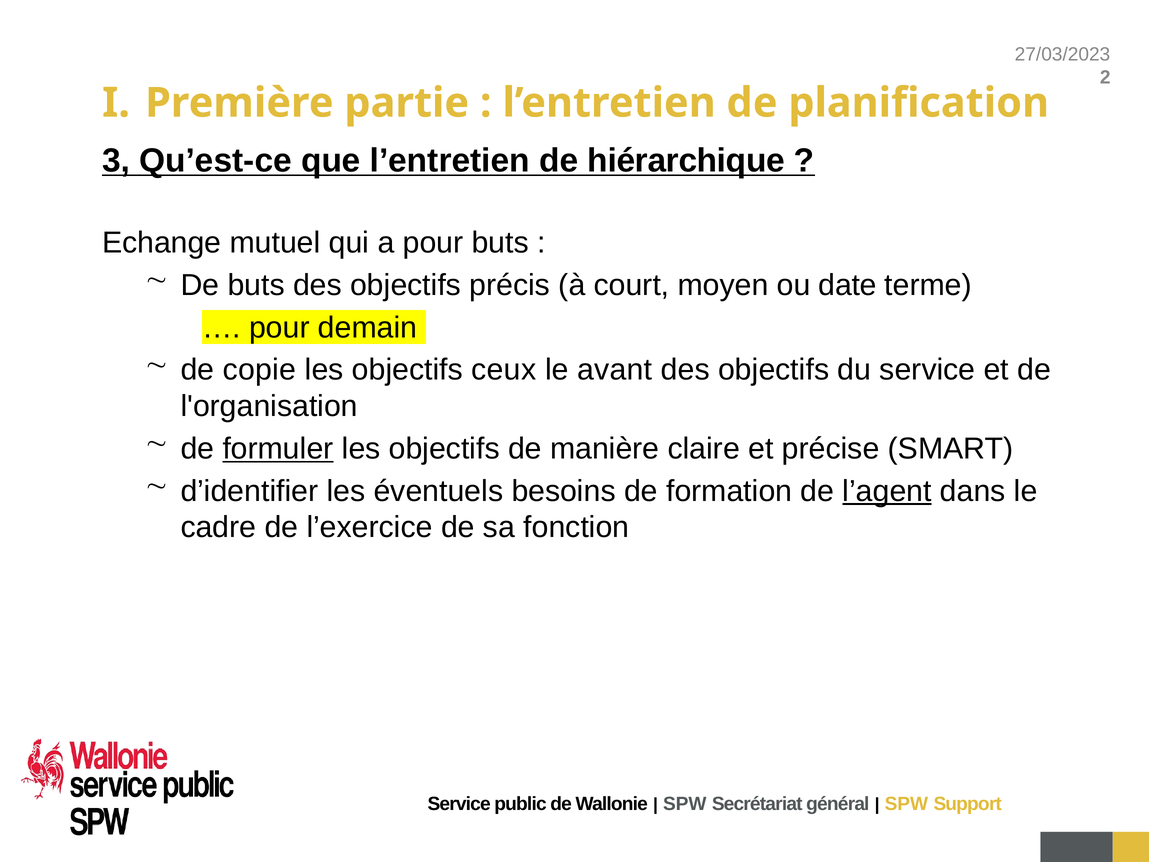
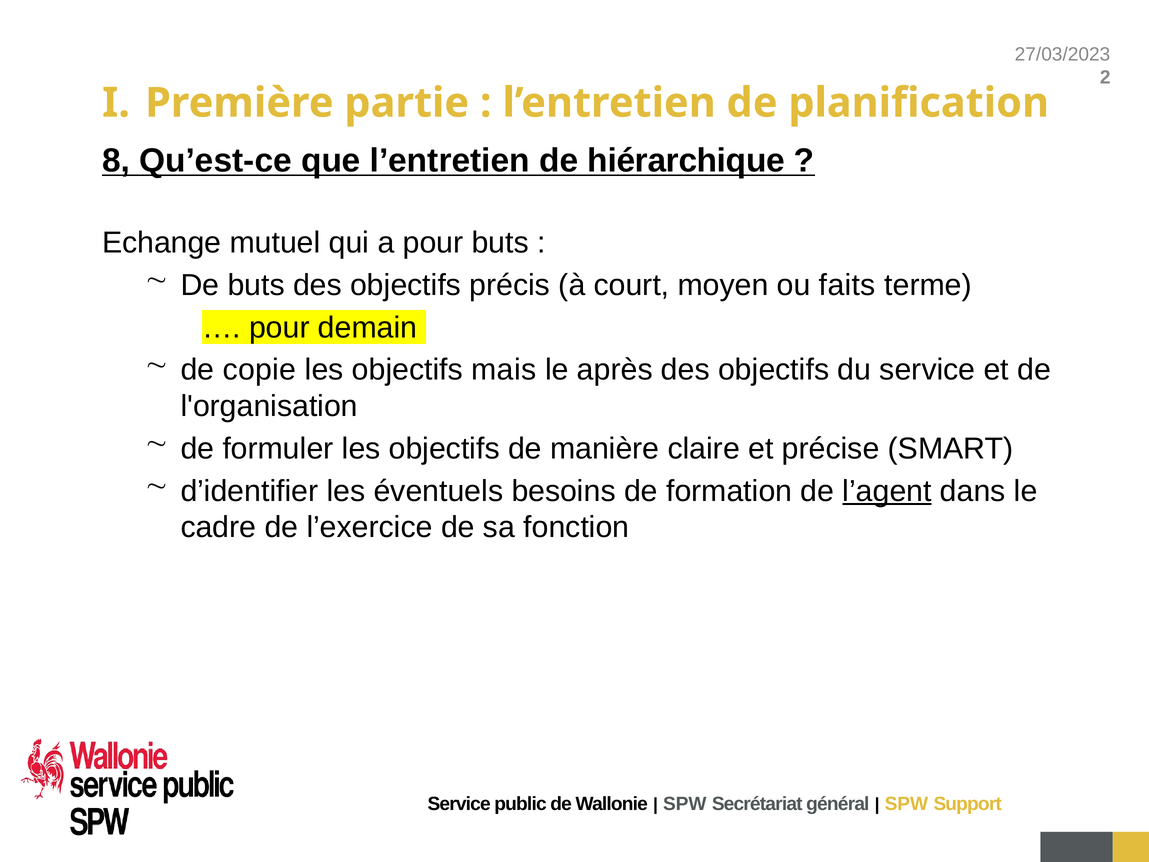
3: 3 -> 8 (116, 161)
date: date -> faits (847, 285)
ceux: ceux -> mais (504, 370)
avant: avant -> après (615, 370)
formuler underline: present -> none (278, 449)
